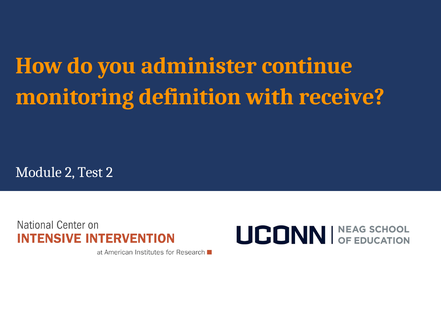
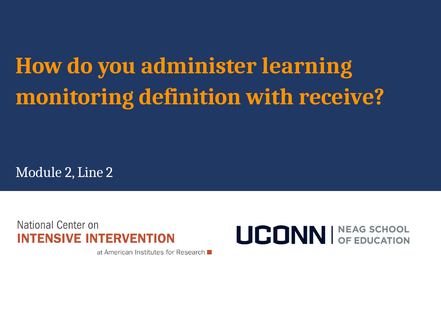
continue: continue -> learning (307, 66)
Test: Test -> Line (90, 172)
